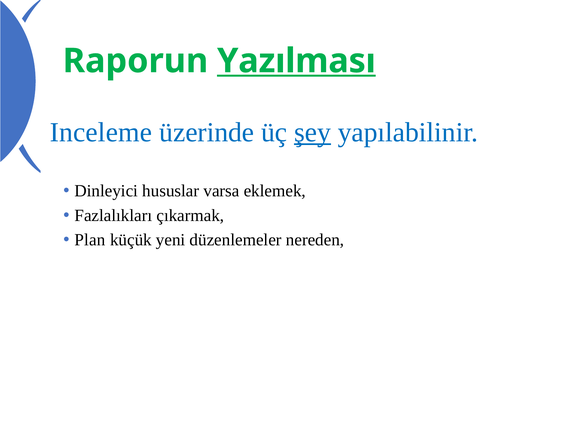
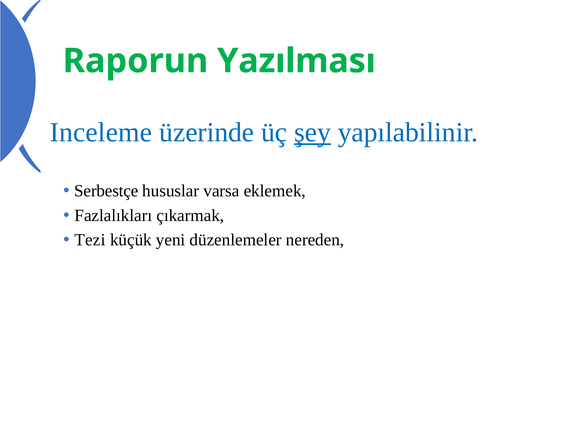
Yazılması underline: present -> none (296, 61)
Dinleyici: Dinleyici -> Serbestçe (106, 191)
Plan: Plan -> Tezi (90, 240)
